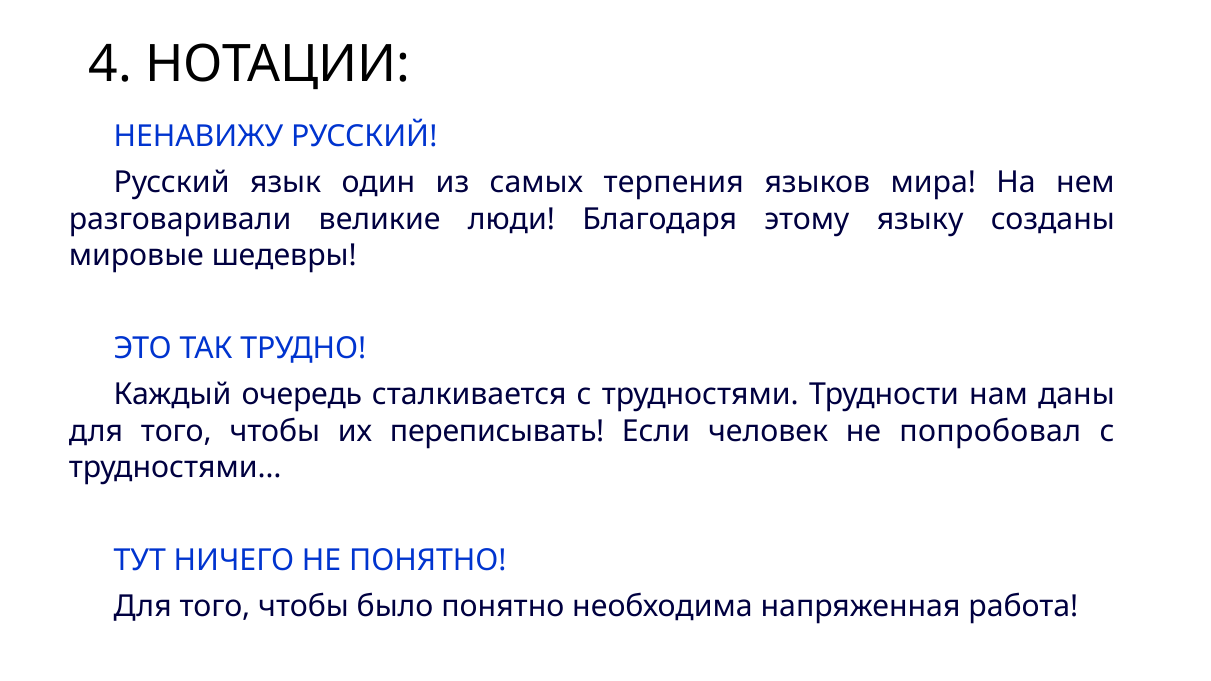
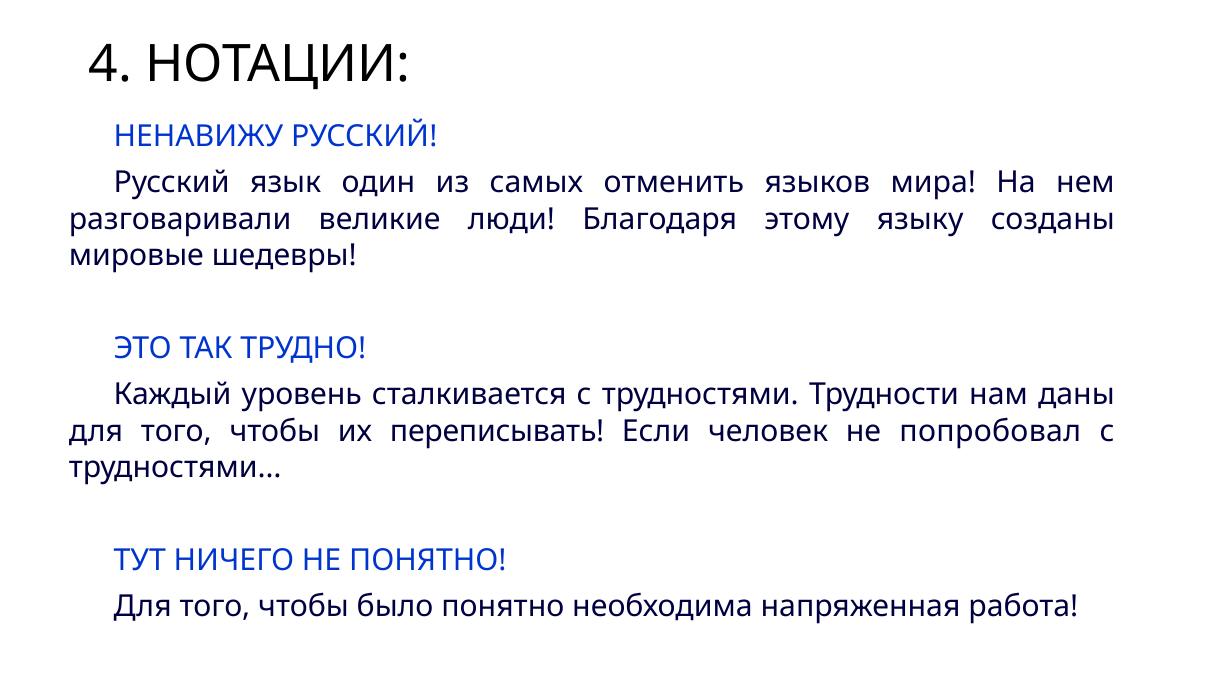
терпения: терпения -> отменить (674, 183)
очередь: очередь -> уровень (302, 395)
